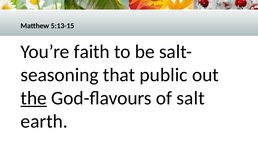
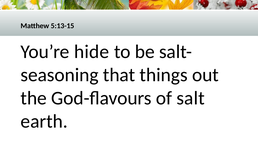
faith: faith -> hide (92, 52)
public: public -> things (164, 75)
the underline: present -> none (34, 98)
